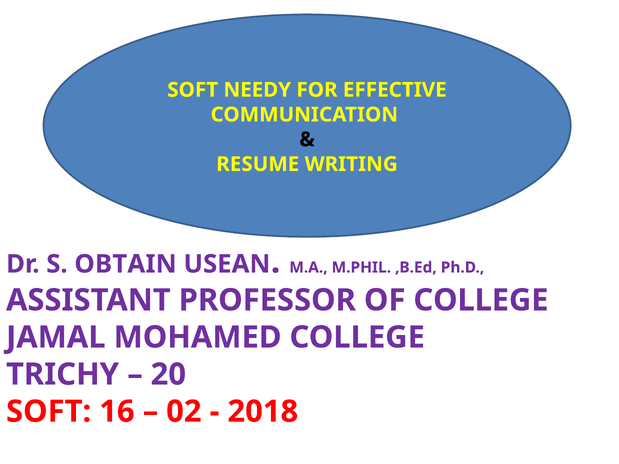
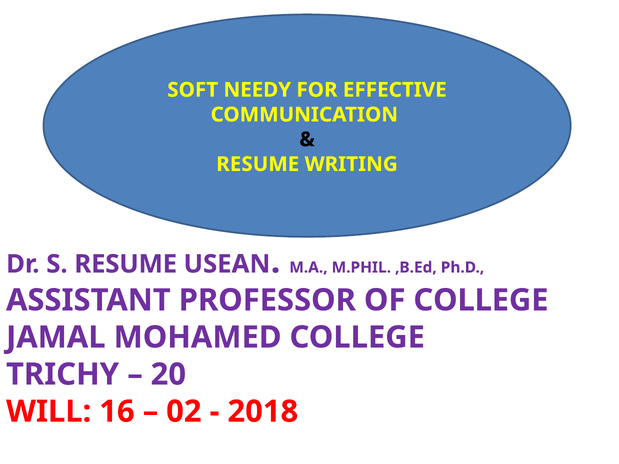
S OBTAIN: OBTAIN -> RESUME (126, 264)
SOFT: SOFT -> WILL (49, 412)
